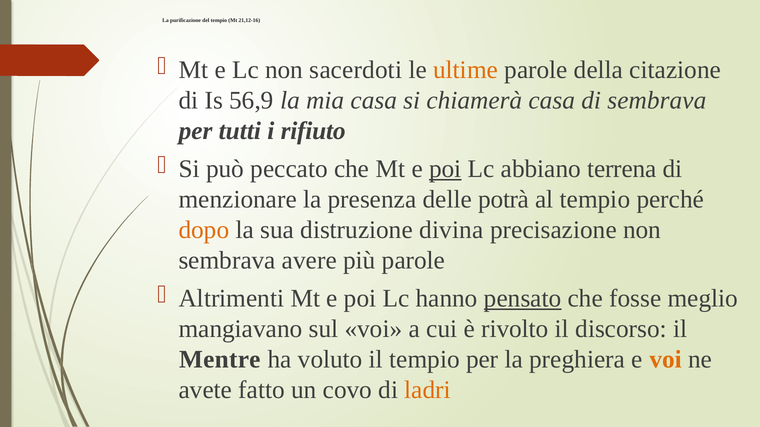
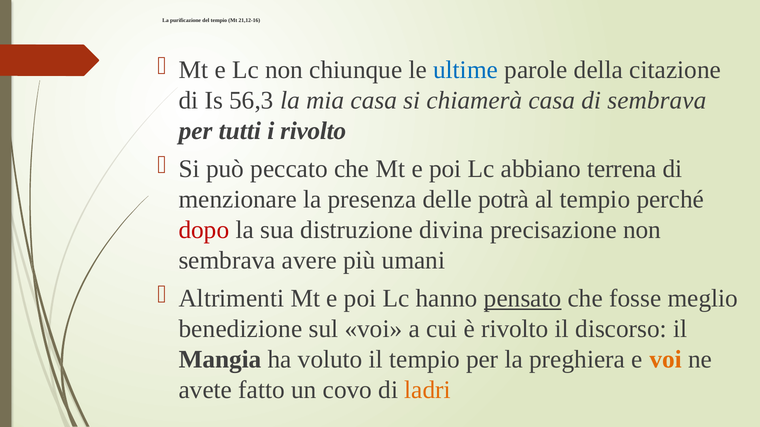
sacerdoti: sacerdoti -> chiunque (356, 70)
ultime colour: orange -> blue (466, 70)
56,9: 56,9 -> 56,3 (251, 101)
i rifiuto: rifiuto -> rivolto (313, 131)
poi underline: present -> none (445, 169)
dopo colour: orange -> red (204, 230)
più parole: parole -> umani (414, 261)
mangiavano: mangiavano -> benedizione (240, 329)
Mentre: Mentre -> Mangia (220, 360)
